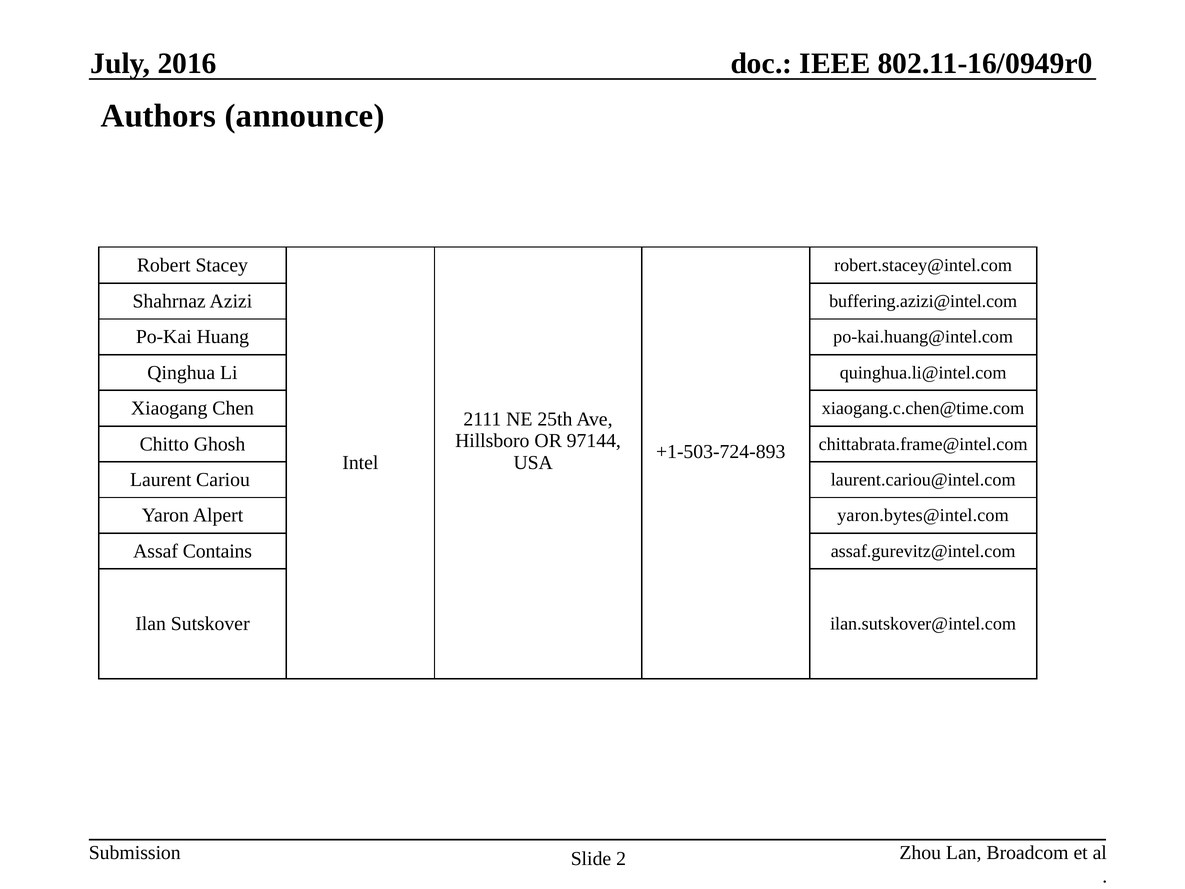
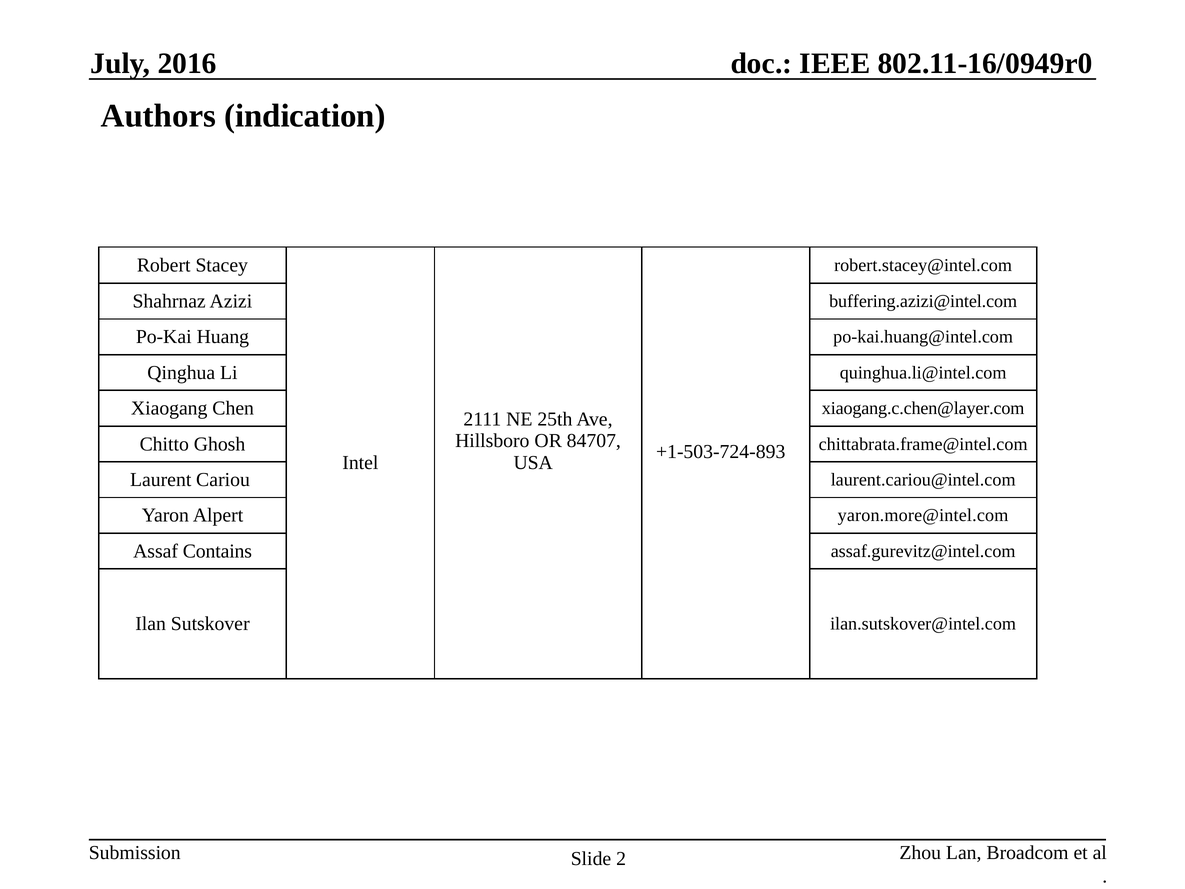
announce: announce -> indication (305, 116)
xiaogang.c.chen@time.com: xiaogang.c.chen@time.com -> xiaogang.c.chen@layer.com (923, 408)
97144: 97144 -> 84707 (594, 441)
yaron.bytes@intel.com: yaron.bytes@intel.com -> yaron.more@intel.com (923, 515)
